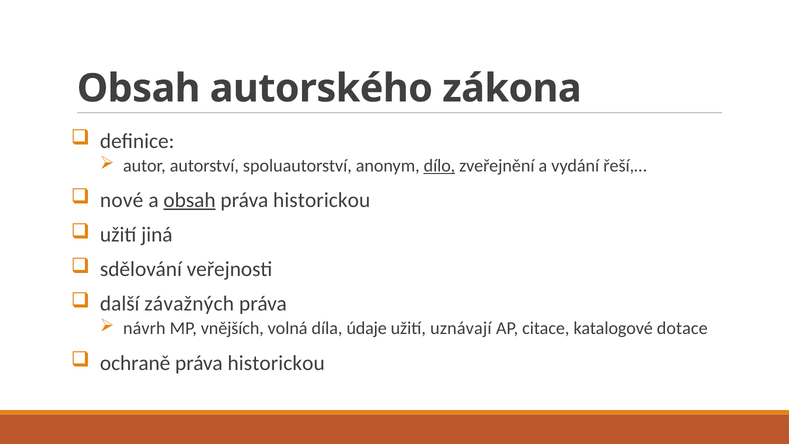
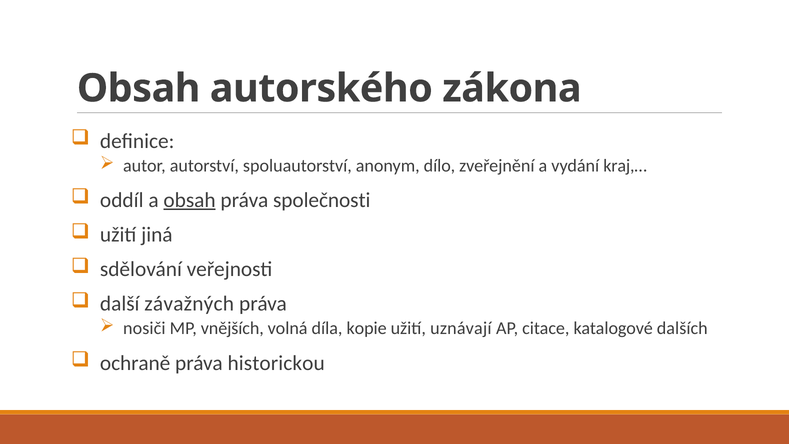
dílo underline: present -> none (439, 166)
řeší,…: řeší,… -> kraj,… (625, 166)
nové: nové -> oddíl (122, 200)
historickou: historickou -> společnosti (322, 200)
návrh: návrh -> nosiči (144, 328)
údaje: údaje -> kopie (367, 328)
dotace: dotace -> dalších (682, 328)
